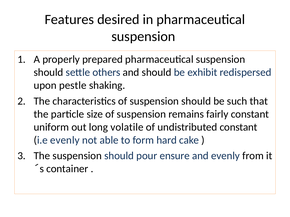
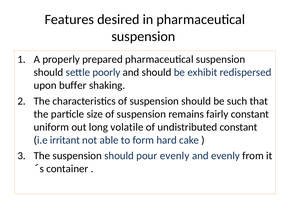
others: others -> poorly (106, 73)
pestle: pestle -> buffer (73, 86)
i.e evenly: evenly -> irritant (65, 140)
pour ensure: ensure -> evenly (175, 156)
